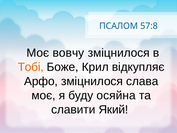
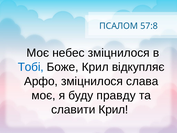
вовчу: вовчу -> небес (68, 53)
Тобі colour: orange -> blue (31, 67)
осяйна: осяйна -> правду (116, 95)
славити Який: Який -> Крил (113, 109)
